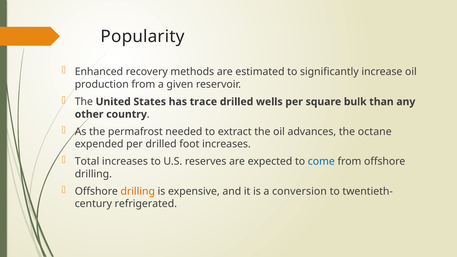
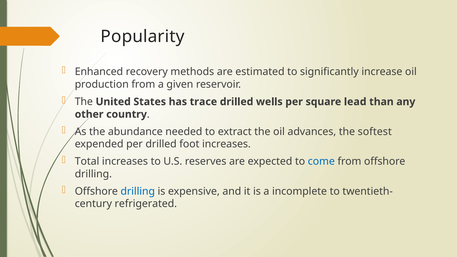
bulk: bulk -> lead (355, 102)
permafrost: permafrost -> abundance (135, 132)
octane: octane -> softest (375, 132)
drilling colour: orange -> blue (138, 191)
conversion: conversion -> incomplete (300, 191)
